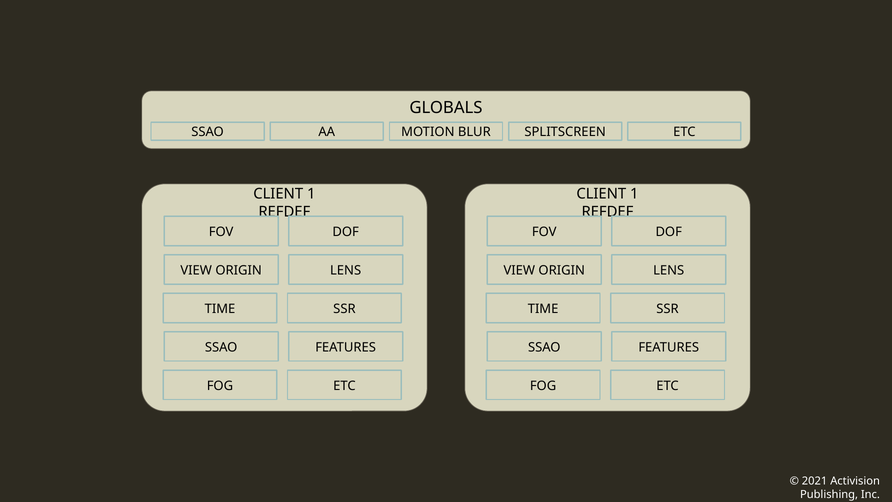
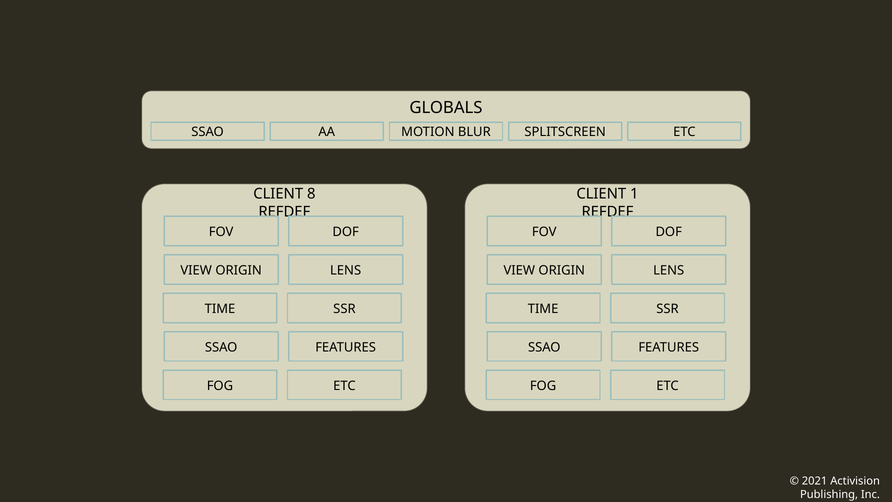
1: 1 -> 8 (311, 194)
